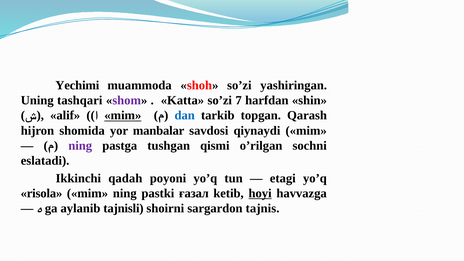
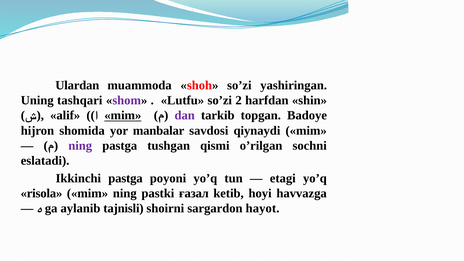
Yechimi: Yechimi -> Ulardan (77, 85)
Katta: Katta -> Lutfu (182, 100)
7: 7 -> 2 (239, 100)
dan colour: blue -> purple (185, 115)
Qarash: Qarash -> Badoye (307, 115)
Ikkinchi qadah: qadah -> pastga (125, 178)
hoyi underline: present -> none (260, 193)
tajnis: tajnis -> hayot (263, 208)
